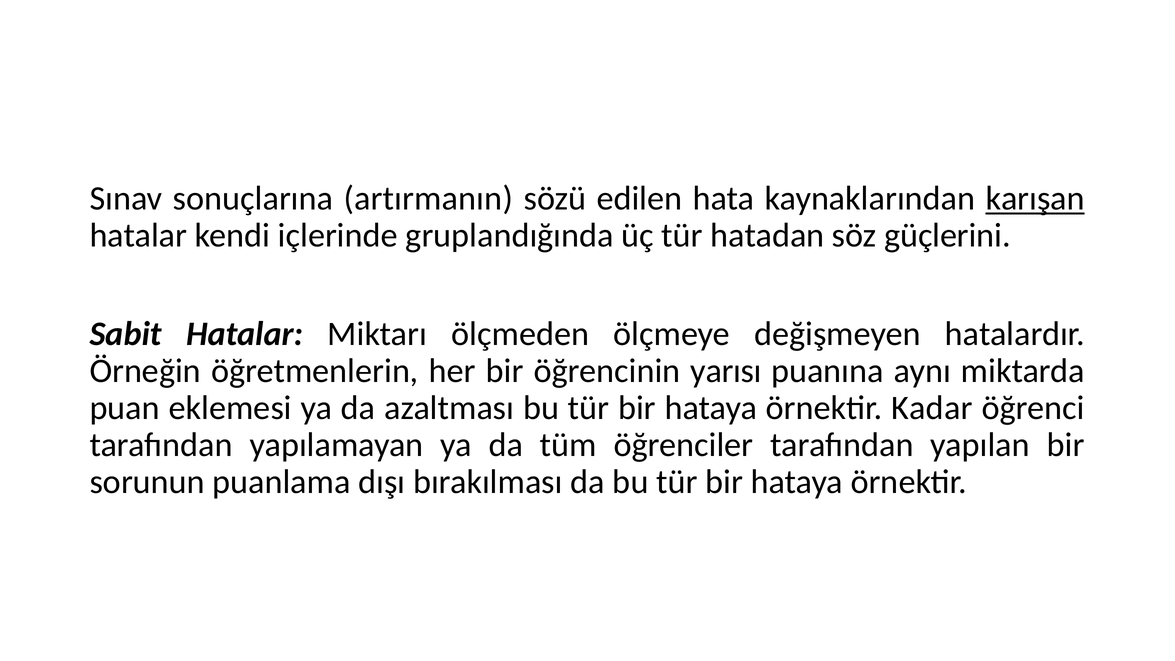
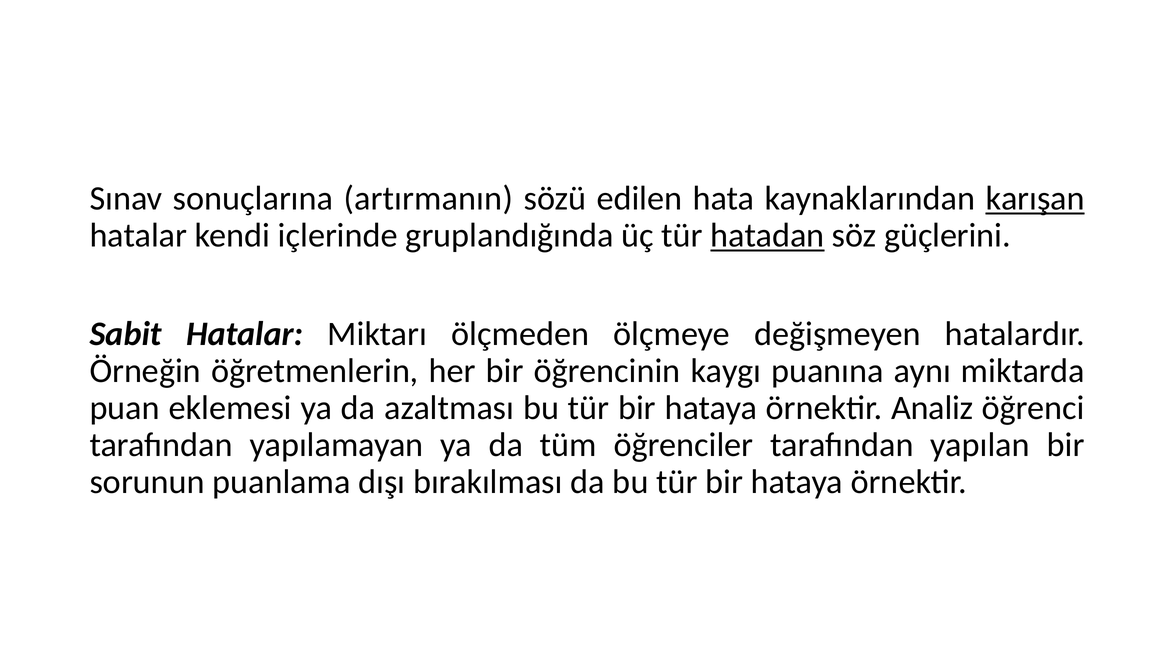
hatadan underline: none -> present (767, 236)
yarısı: yarısı -> kaygı (726, 371)
Kadar: Kadar -> Analiz (932, 408)
